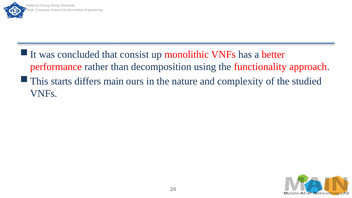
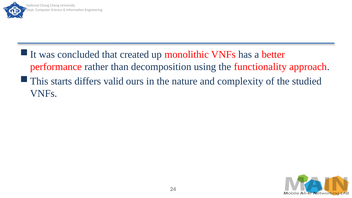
consist: consist -> created (134, 54)
main: main -> valid (114, 81)
